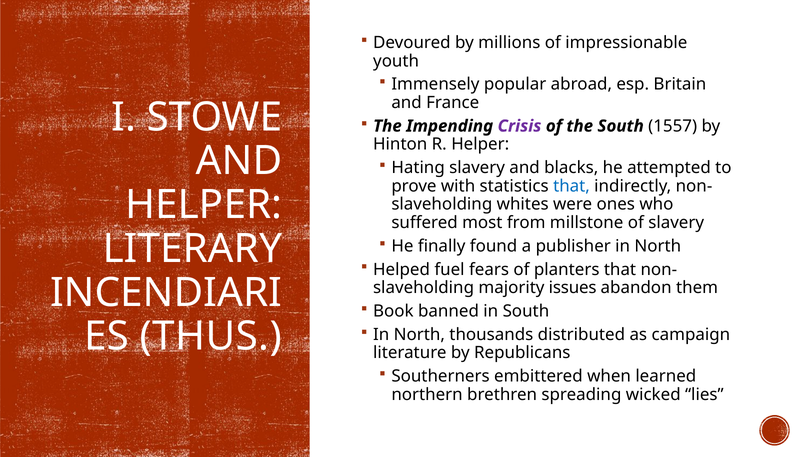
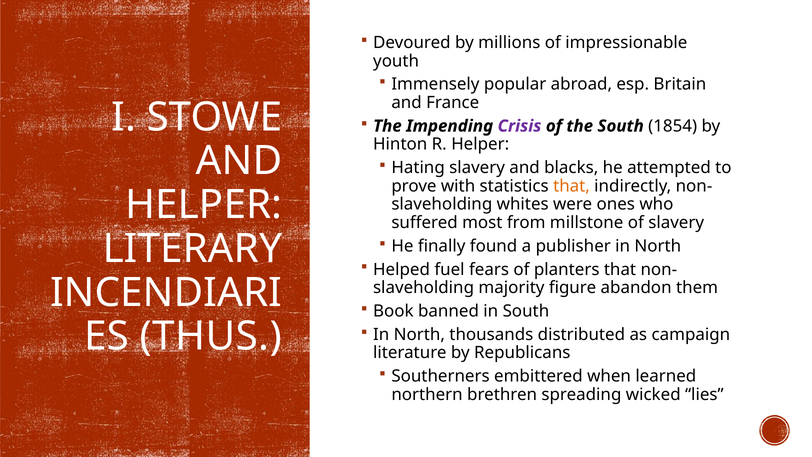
1557: 1557 -> 1854 (673, 126)
that colour: blue -> orange (572, 186)
issues: issues -> figure (573, 288)
